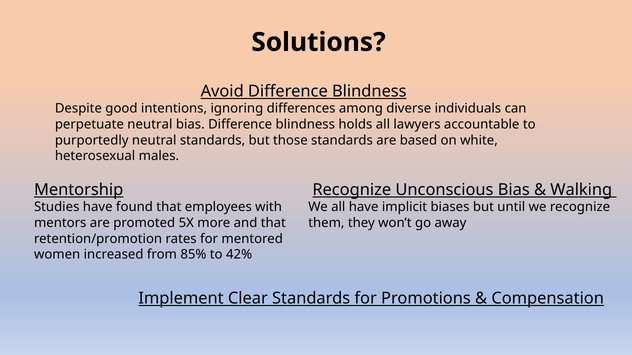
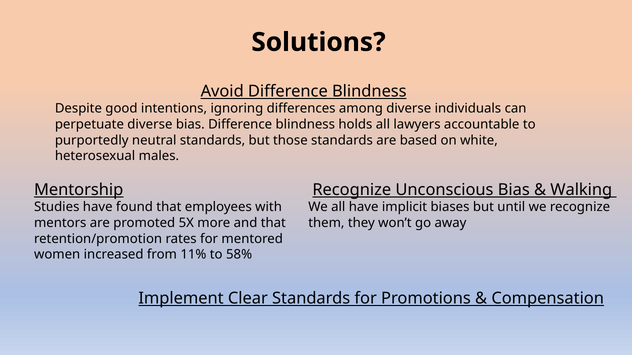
perpetuate neutral: neutral -> diverse (150, 125)
85%: 85% -> 11% (193, 255)
42%: 42% -> 58% (239, 255)
